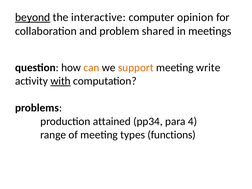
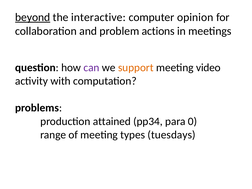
shared: shared -> actions (158, 31)
can colour: orange -> purple (92, 68)
write: write -> video (208, 68)
with underline: present -> none (61, 81)
4: 4 -> 0 (193, 121)
functions: functions -> tuesdays (172, 135)
